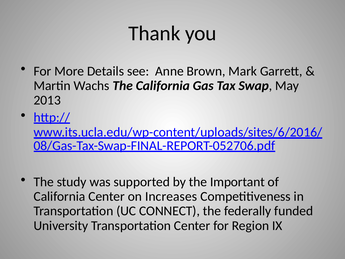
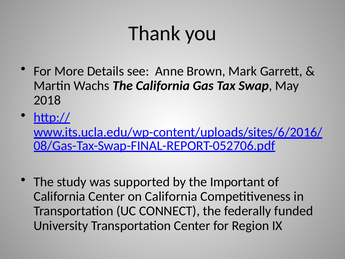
2013: 2013 -> 2018 (47, 100)
on Increases: Increases -> California (171, 196)
